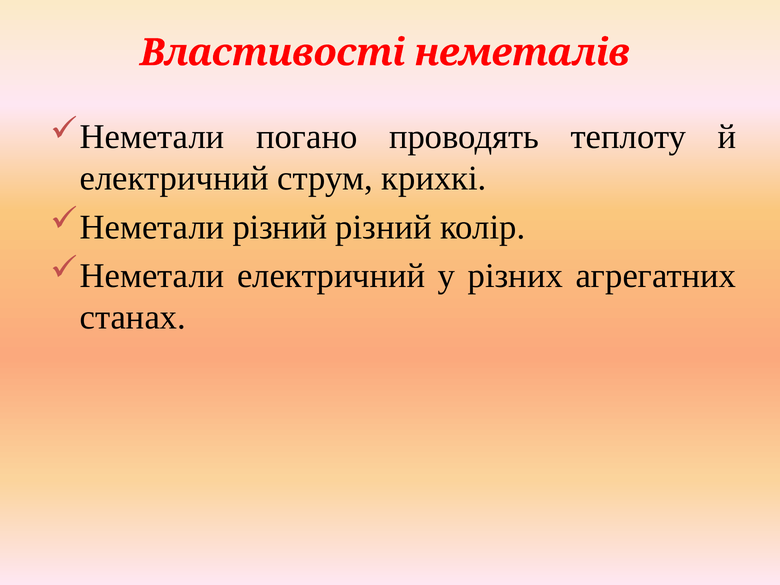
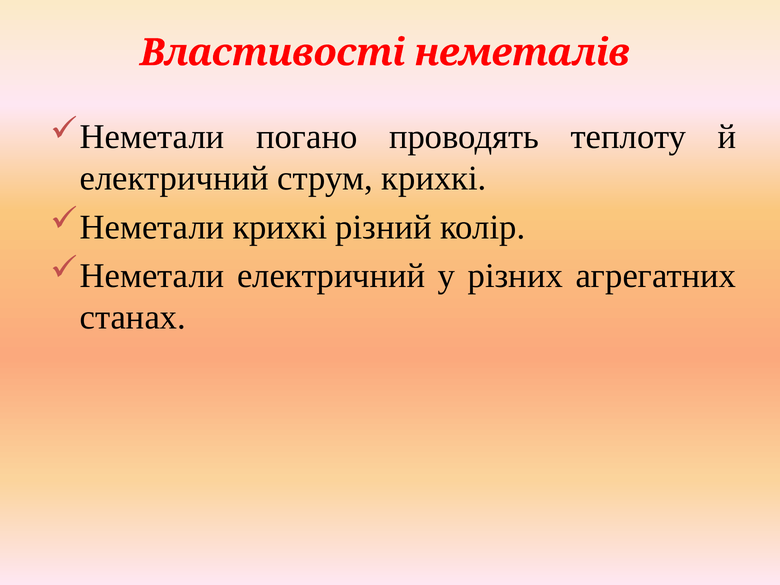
Неметали різний: різний -> крихкі (280, 227)
